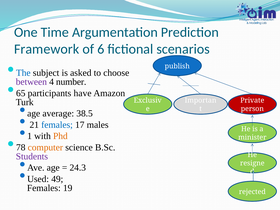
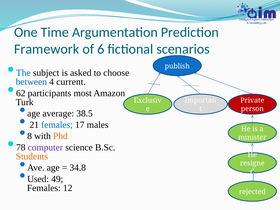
between colour: purple -> blue (31, 82)
number: number -> current (71, 82)
65: 65 -> 62 (21, 93)
have: have -> most (83, 93)
1: 1 -> 8 (30, 136)
computer colour: orange -> purple (45, 147)
Students colour: purple -> orange (32, 156)
24.3: 24.3 -> 34.8 (78, 168)
19: 19 -> 12 (68, 188)
